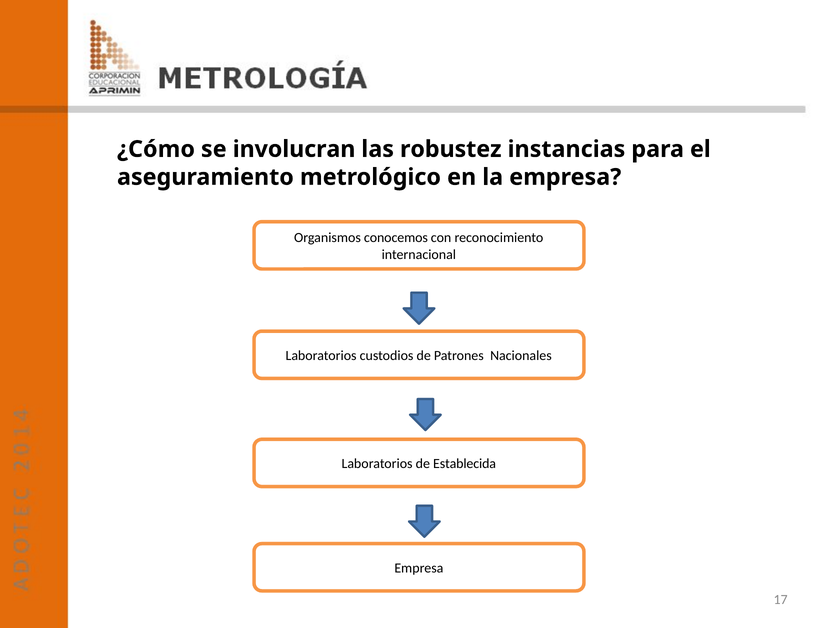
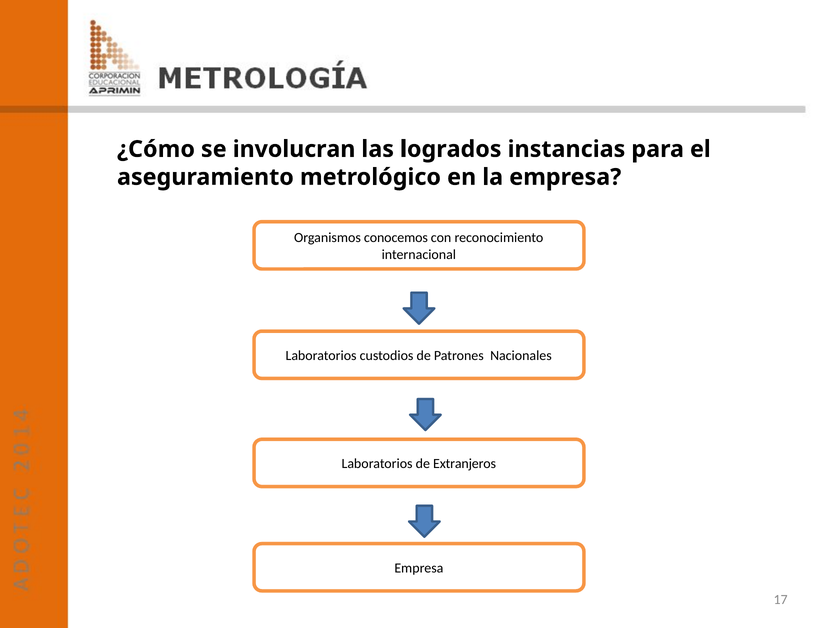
robustez: robustez -> logrados (451, 149)
Establecida: Establecida -> Extranjeros (465, 464)
